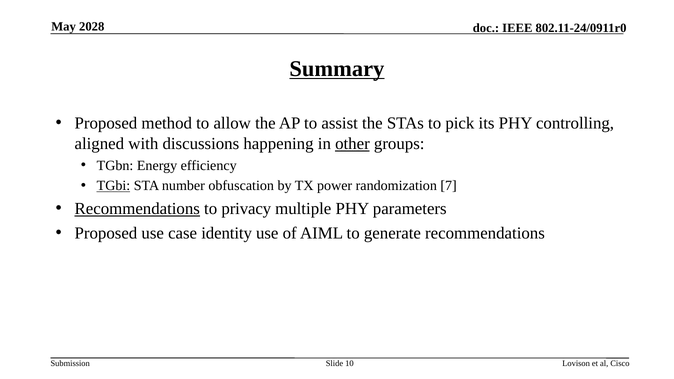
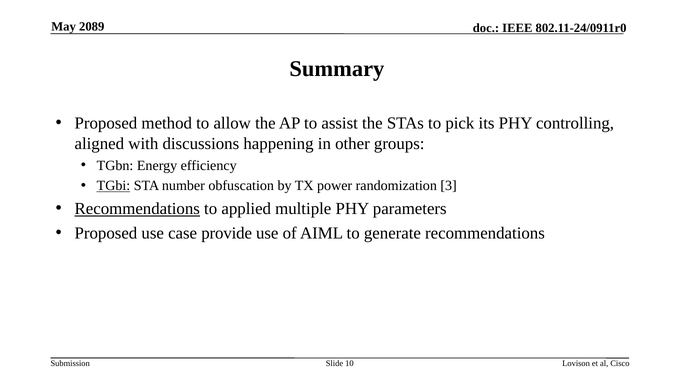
2028: 2028 -> 2089 (92, 27)
Summary underline: present -> none (337, 69)
other underline: present -> none (352, 144)
7: 7 -> 3 (449, 186)
privacy: privacy -> applied (246, 209)
identity: identity -> provide (227, 233)
